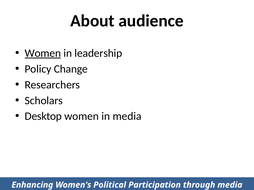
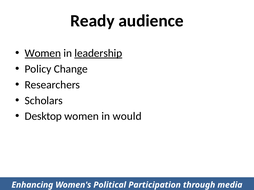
About: About -> Ready (92, 21)
leadership underline: none -> present (98, 53)
in media: media -> would (127, 117)
